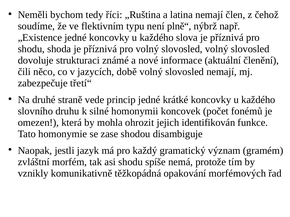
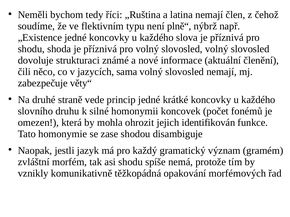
době: době -> sama (127, 72)
třetí“: třetí“ -> věty“ (81, 83)
